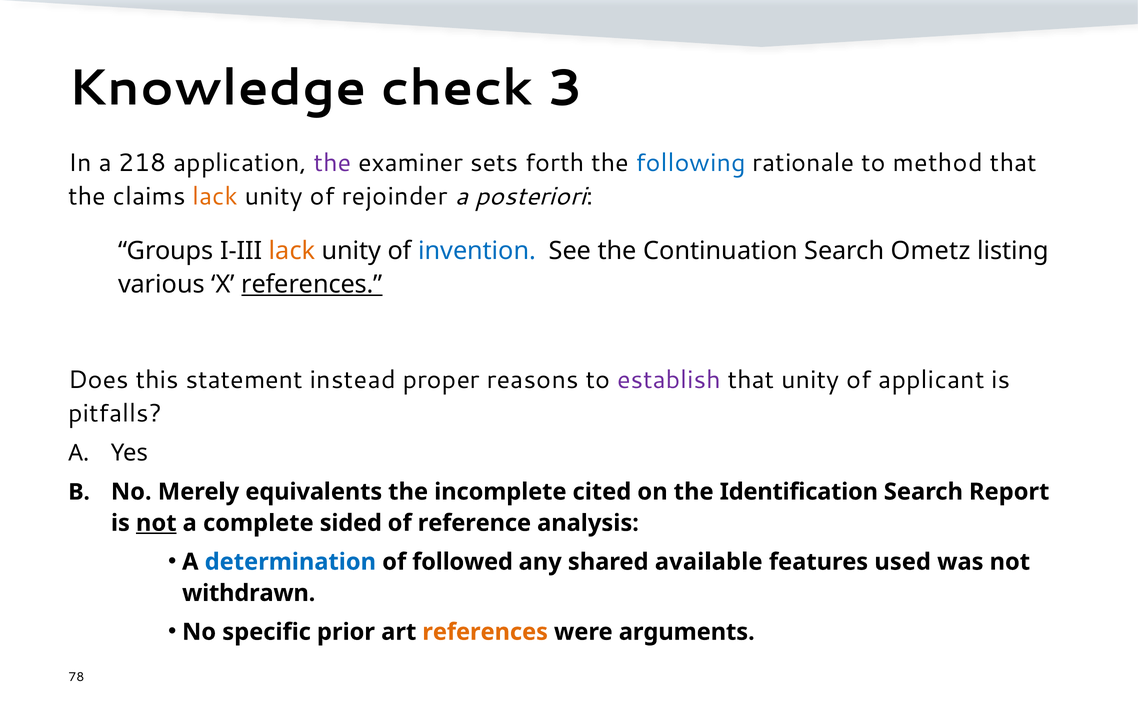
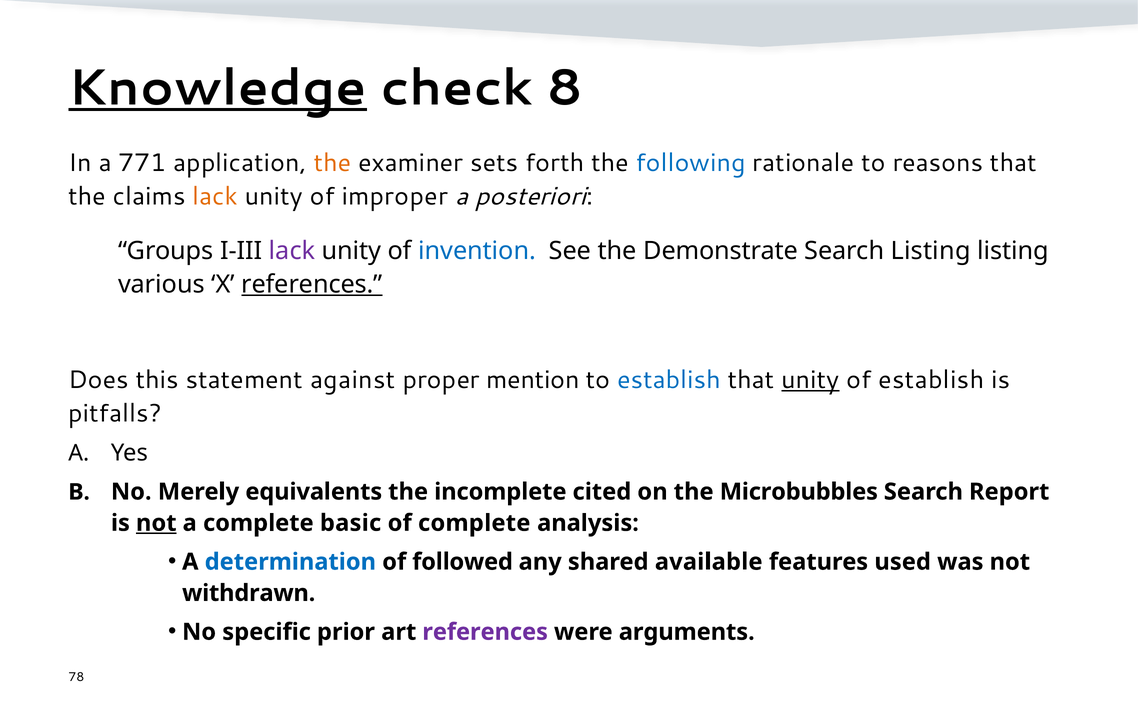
Knowledge underline: none -> present (218, 88)
3: 3 -> 8 (565, 88)
218: 218 -> 771 (142, 163)
the colour: purple -> orange (332, 163)
method: method -> reasons (938, 163)
rejoinder: rejoinder -> improper (395, 196)
lack colour: orange -> purple (292, 251)
Continuation: Continuation -> Demonstrate (721, 251)
Search Ometz: Ometz -> Listing (931, 251)
instead: instead -> against (353, 380)
reasons: reasons -> mention (533, 380)
establish colour: purple -> blue (669, 380)
unity underline: none -> present (810, 380)
of applicant: applicant -> establish (931, 380)
Identification: Identification -> Microbubbles (799, 492)
sided: sided -> basic (351, 523)
of reference: reference -> complete (474, 523)
references colour: orange -> purple (485, 632)
